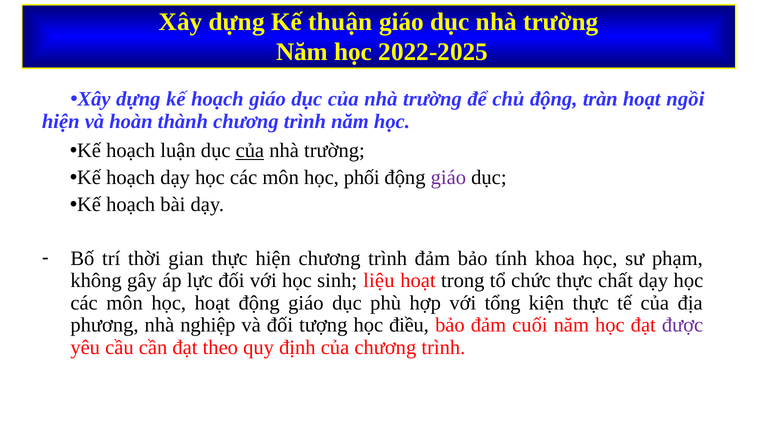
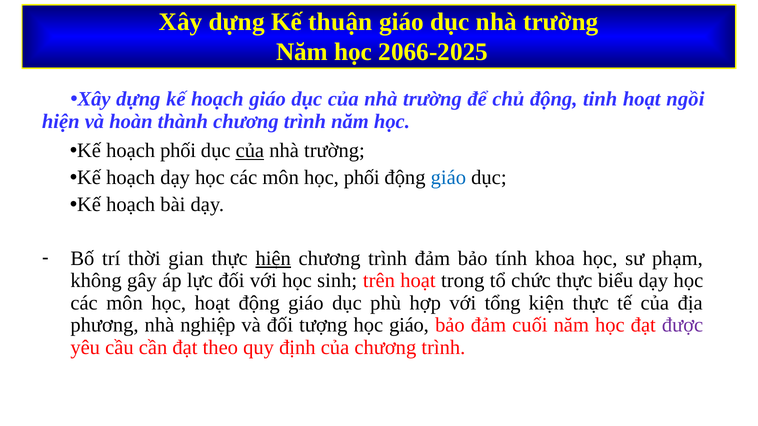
2022-2025: 2022-2025 -> 2066-2025 (433, 52)
tràn: tràn -> tinh (600, 99)
hoạch luận: luận -> phối (178, 151)
giáo colour: purple -> blue (448, 178)
hiện underline: none -> present (273, 259)
liệu: liệu -> trên (379, 281)
chất: chất -> biểu (616, 281)
học điều: điều -> giáo (409, 325)
